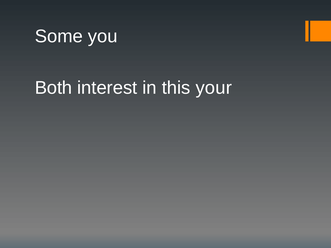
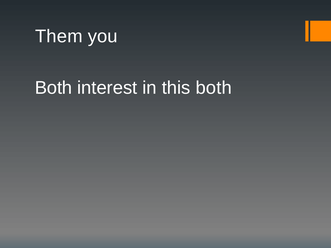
Some: Some -> Them (59, 36)
this your: your -> both (214, 88)
